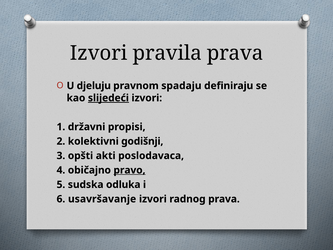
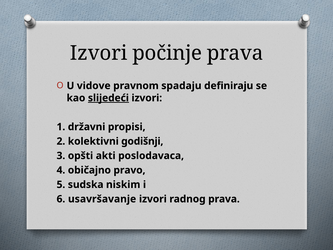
pravila: pravila -> počinje (167, 53)
djeluju: djeluju -> vidove (94, 86)
pravo underline: present -> none (129, 170)
odluka: odluka -> niskim (123, 184)
